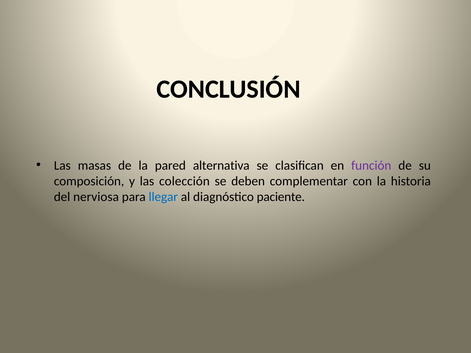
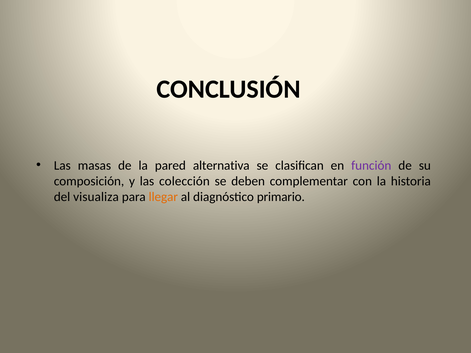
nerviosa: nerviosa -> visualiza (96, 197)
llegar colour: blue -> orange (163, 197)
paciente: paciente -> primario (281, 197)
